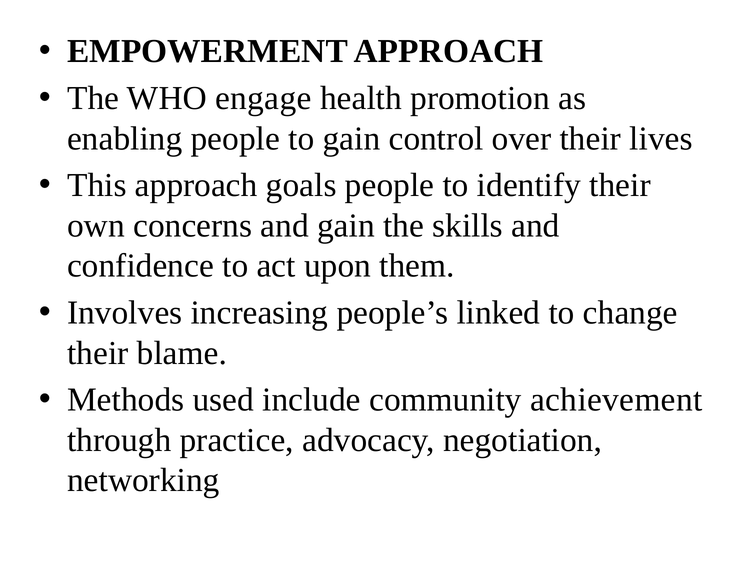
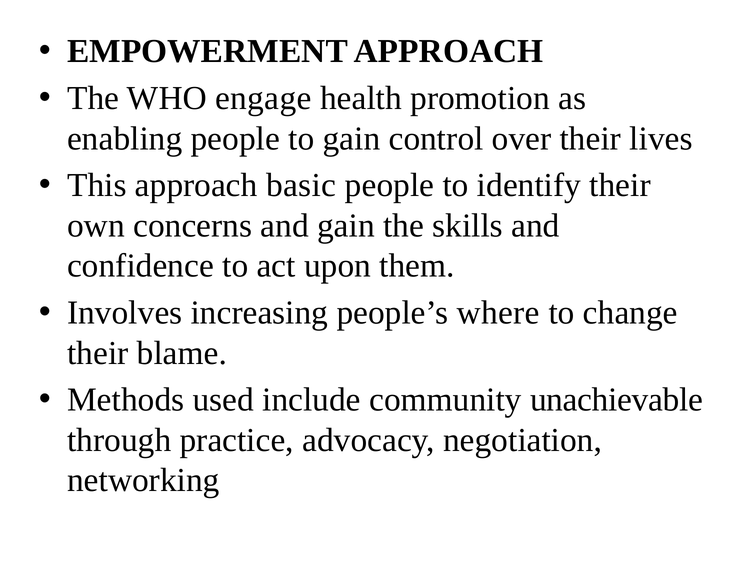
goals: goals -> basic (301, 185)
linked: linked -> where (498, 313)
achievement: achievement -> unachievable (617, 400)
